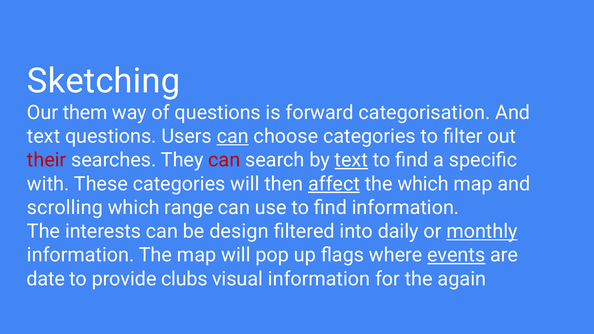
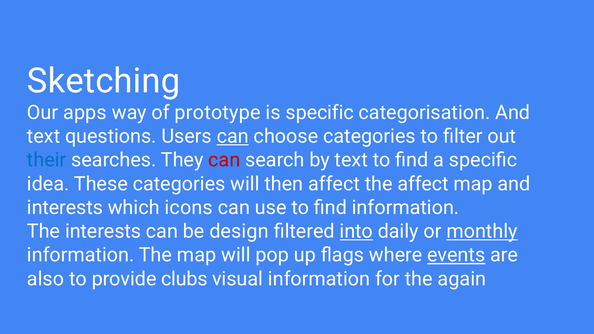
them: them -> apps (85, 113)
of questions: questions -> prototype (218, 113)
is forward: forward -> specific (320, 113)
their colour: red -> blue (47, 160)
text underline: present -> none (351, 160)
with: with -> idea (48, 184)
affect underline: present -> none (334, 184)
the which: which -> affect (423, 184)
scrolling: scrolling -> interests (65, 208)
range: range -> icons (189, 208)
into underline: none -> present (356, 231)
date: date -> also (46, 279)
